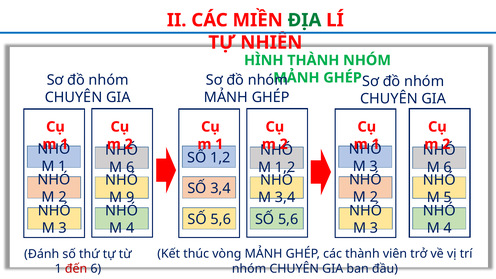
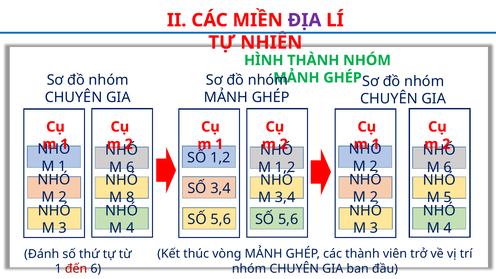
ĐỊA colour: green -> purple (305, 20)
3: 3 -> 2 (374, 166)
9: 9 -> 8 (130, 197)
